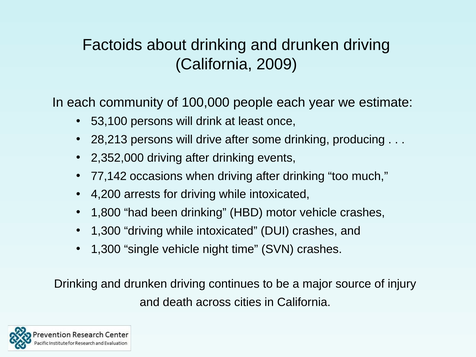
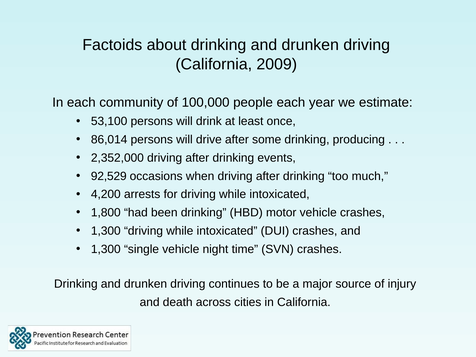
28,213: 28,213 -> 86,014 (109, 140)
77,142: 77,142 -> 92,529 (109, 176)
